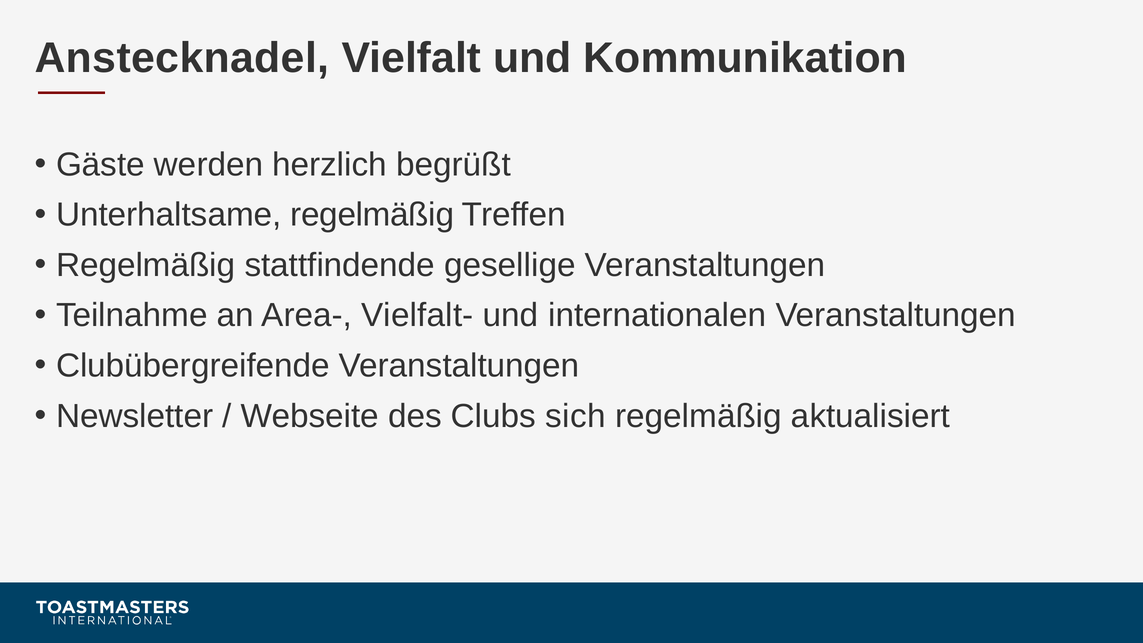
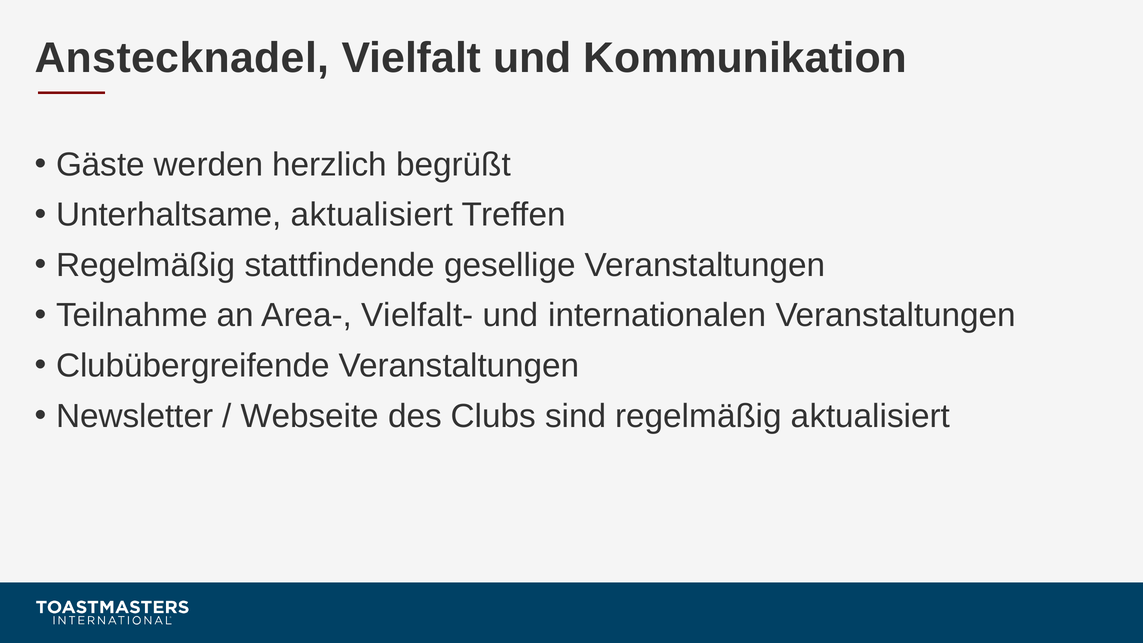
Unterhaltsame regelmäßig: regelmäßig -> aktualisiert (372, 215)
sich: sich -> sind (576, 416)
